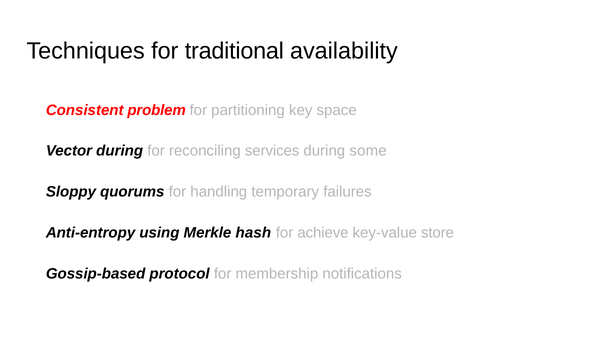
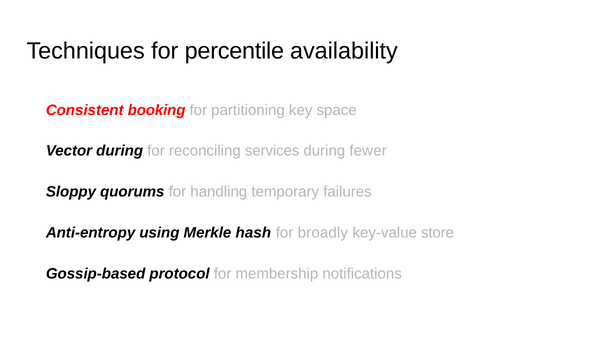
traditional: traditional -> percentile (234, 51)
problem: problem -> booking (157, 110)
some: some -> fewer (368, 151)
achieve: achieve -> broadly (323, 232)
